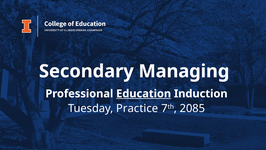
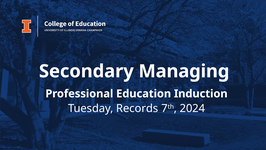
Education underline: present -> none (144, 93)
Practice: Practice -> Records (137, 108)
2085: 2085 -> 2024 (192, 108)
